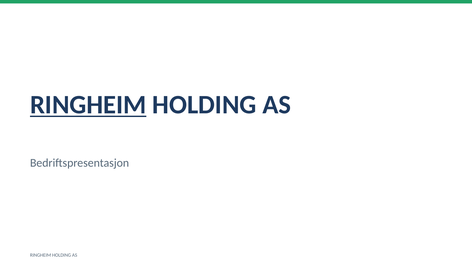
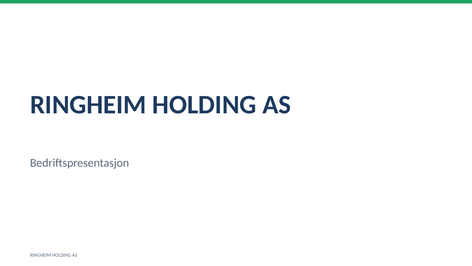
RINGHEIM underline: present -> none (88, 105)
